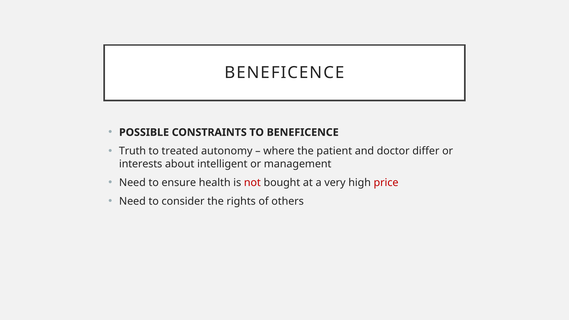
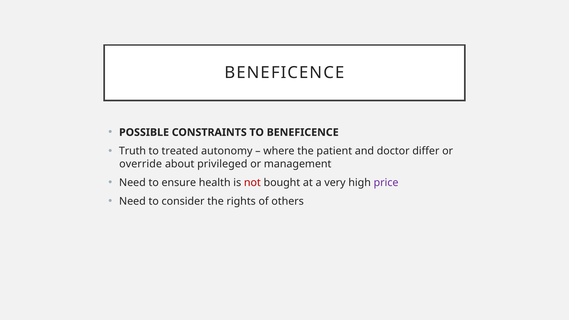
interests: interests -> override (141, 164)
intelligent: intelligent -> privileged (222, 164)
price colour: red -> purple (386, 183)
